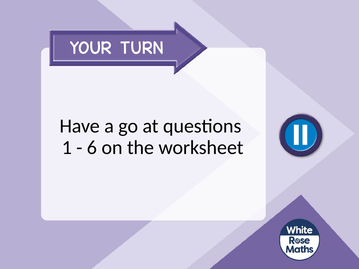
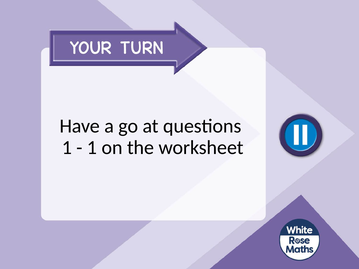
6: 6 -> 1 (92, 148)
